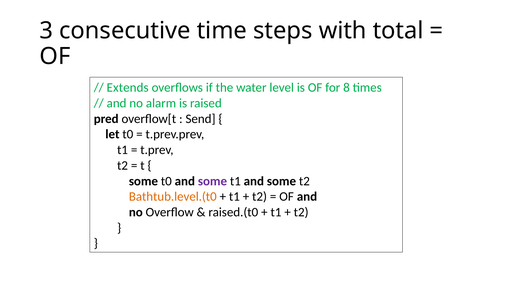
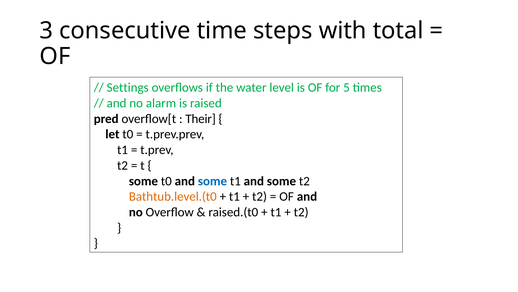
Extends: Extends -> Settings (128, 87)
8: 8 -> 5 (346, 87)
Send: Send -> Their (201, 119)
some colour: purple -> blue (212, 181)
